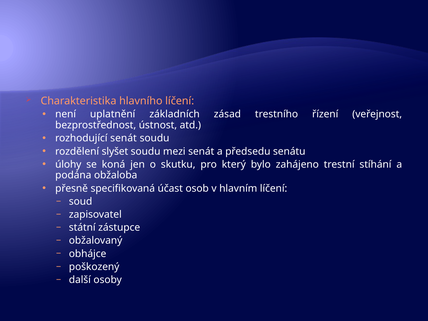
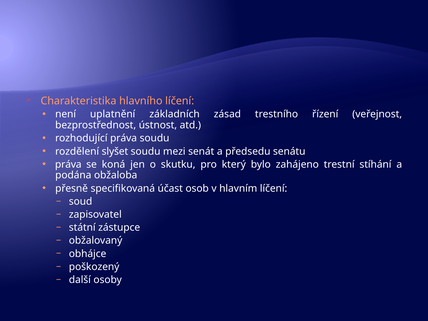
rozhodující senát: senát -> práva (124, 138)
úlohy: úlohy -> práva (68, 164)
